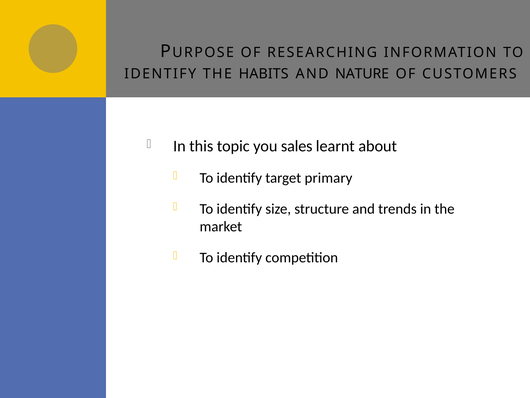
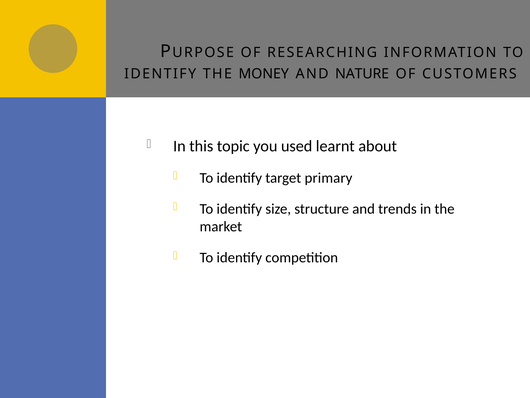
HABITS: HABITS -> MONEY (264, 74)
sales: sales -> used (297, 146)
